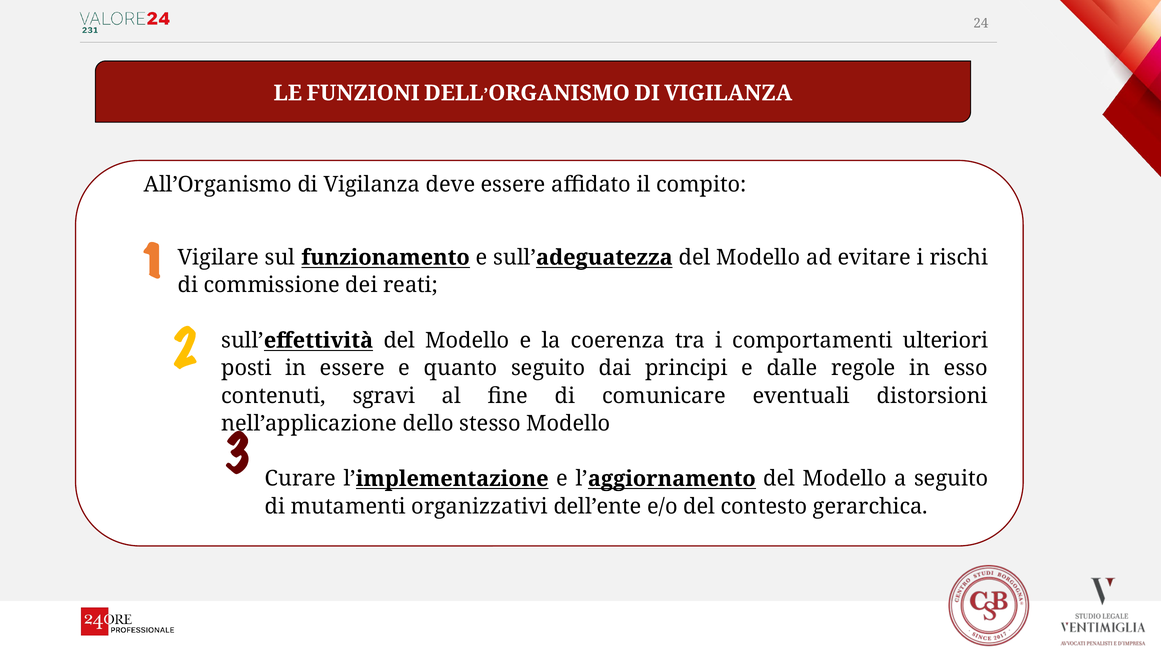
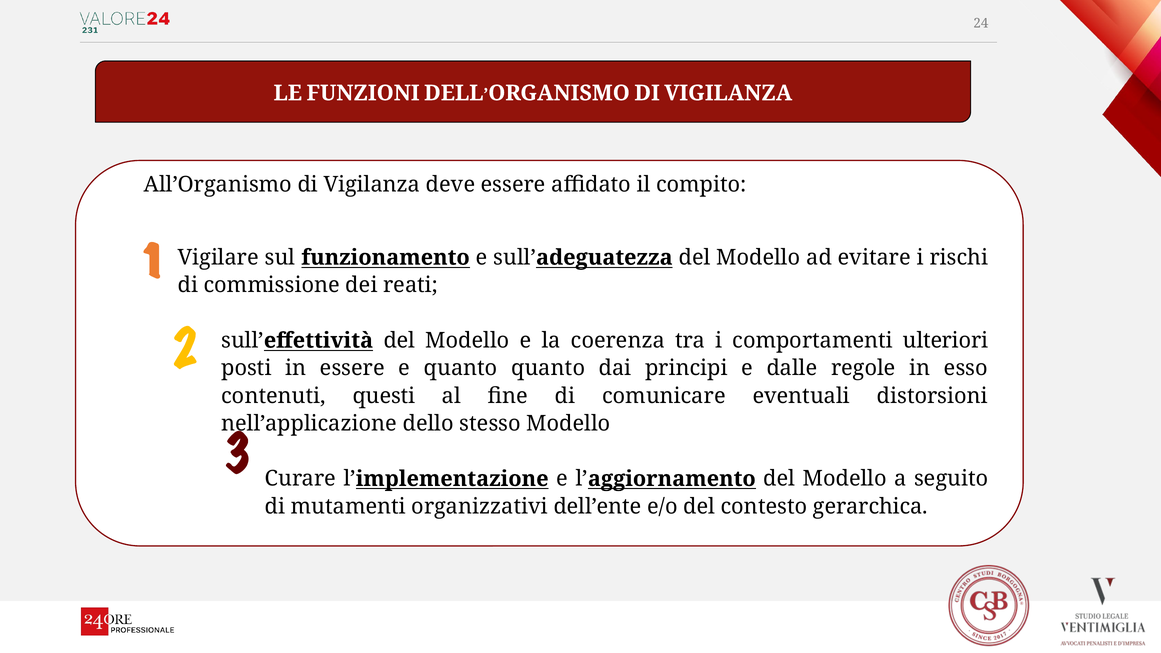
quanto seguito: seguito -> quanto (548, 368)
sgravi: sgravi -> questi (384, 396)
